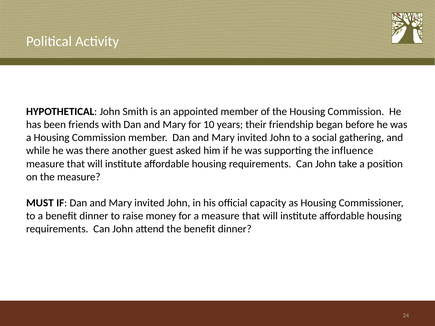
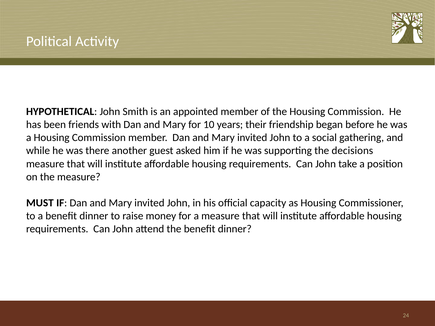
influence: influence -> decisions (352, 151)
